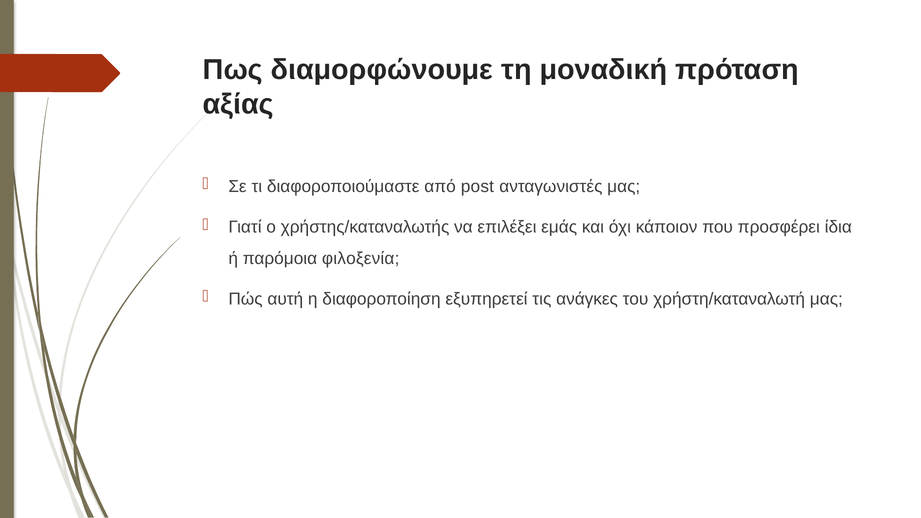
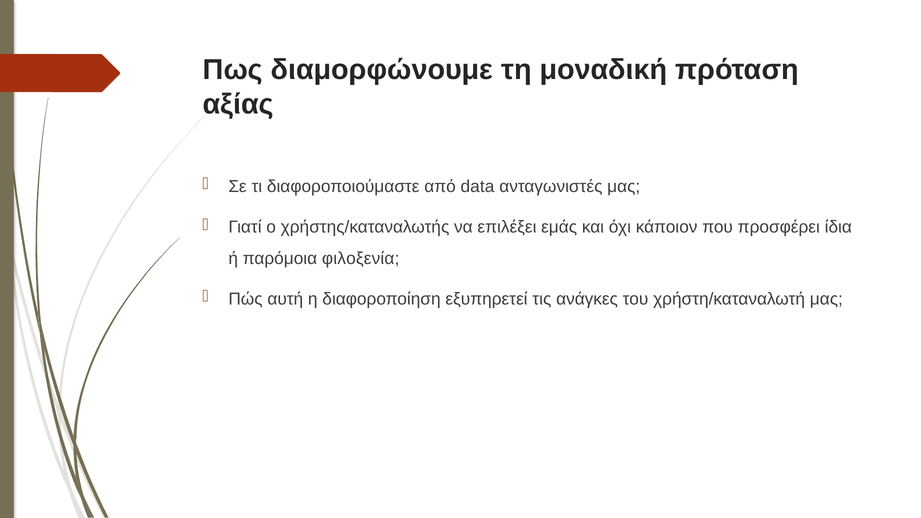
post: post -> data (477, 187)
